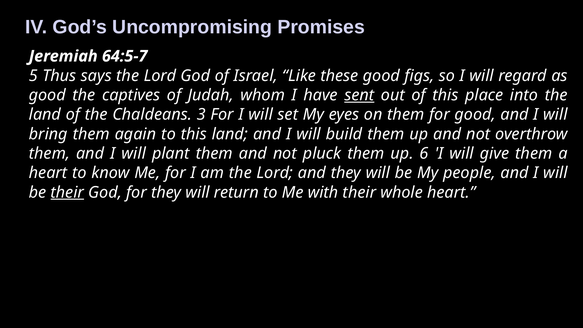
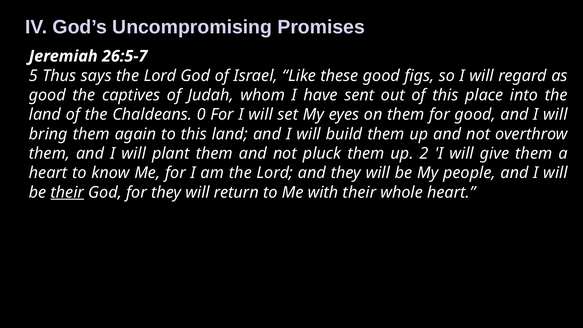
64:5-7: 64:5-7 -> 26:5-7 (125, 56)
sent underline: present -> none (359, 95)
3: 3 -> 0 (201, 115)
6: 6 -> 2 (424, 153)
